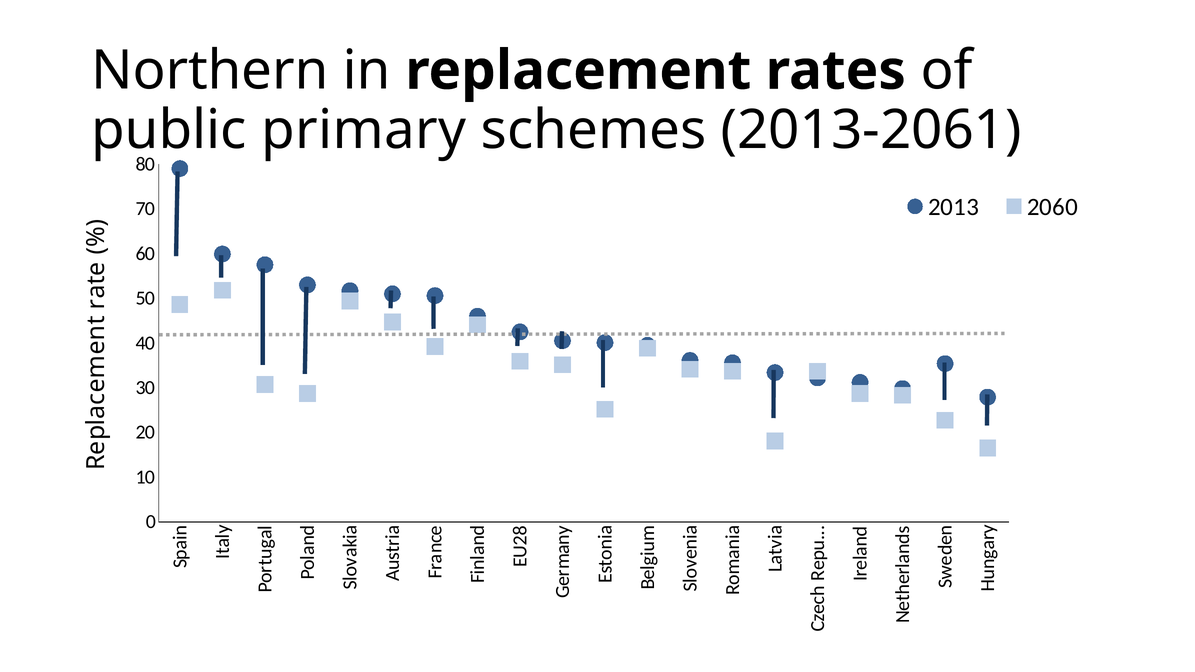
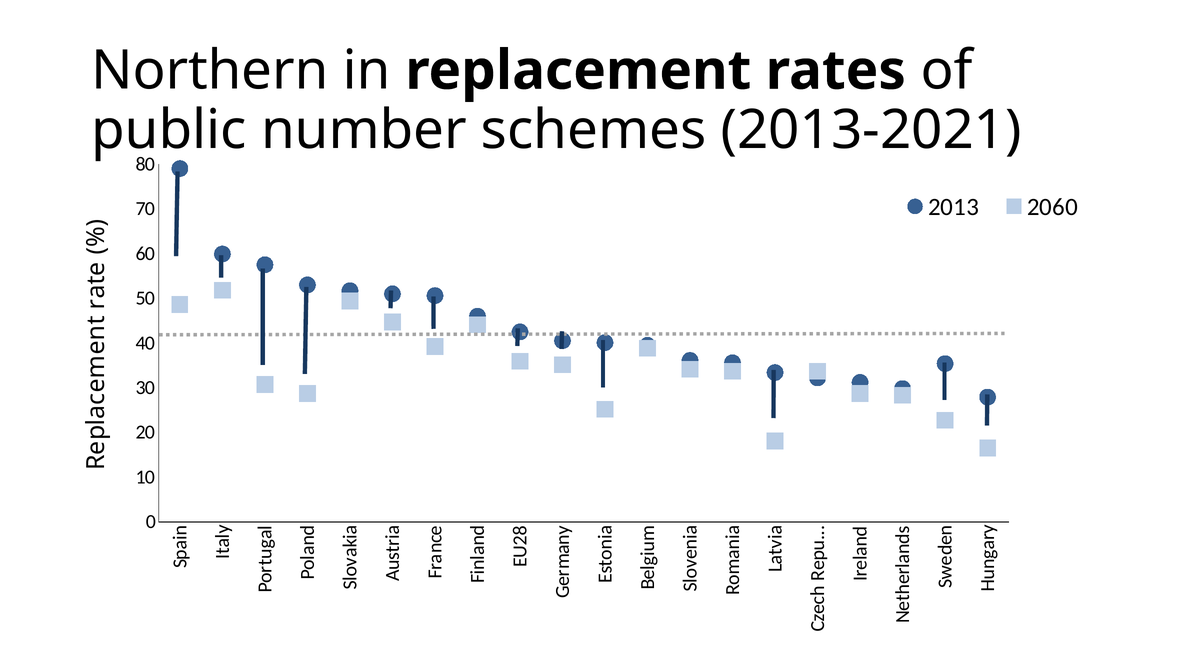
primary: primary -> number (364, 130)
2013-2061: 2013-2061 -> 2013-2021 (871, 130)
